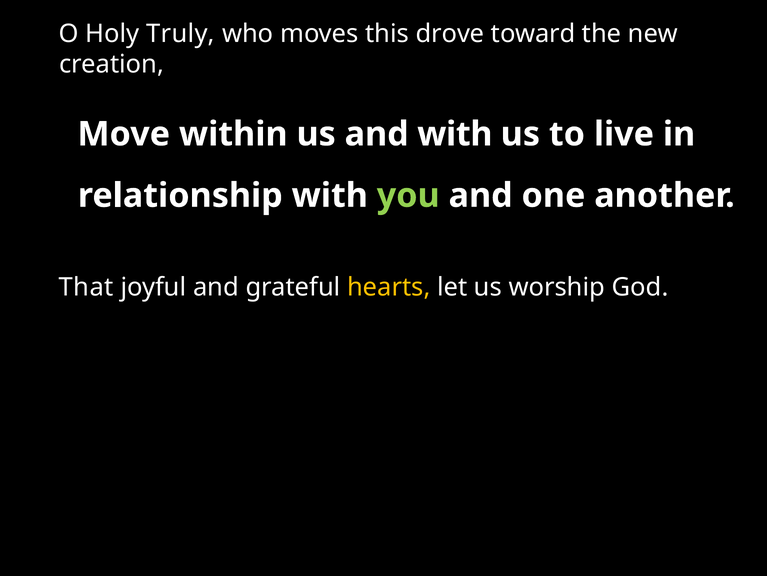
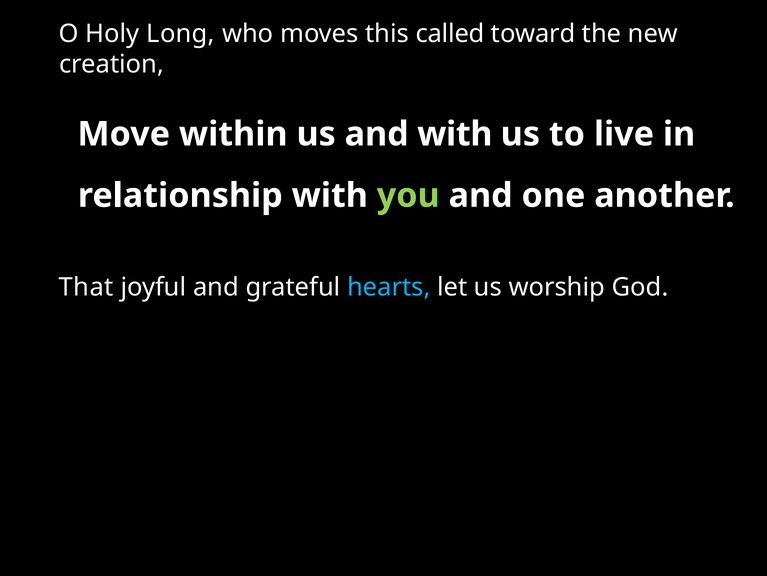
Truly: Truly -> Long (181, 34)
drove: drove -> called (450, 34)
hearts colour: yellow -> light blue (389, 287)
